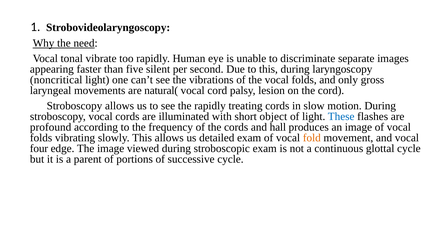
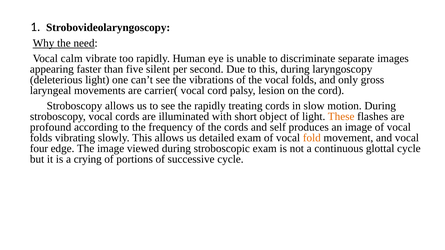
tonal: tonal -> calm (72, 58)
noncritical: noncritical -> deleterious (56, 80)
natural(: natural( -> carrier( (161, 90)
These colour: blue -> orange (341, 116)
hall: hall -> self (278, 127)
parent: parent -> crying (88, 159)
